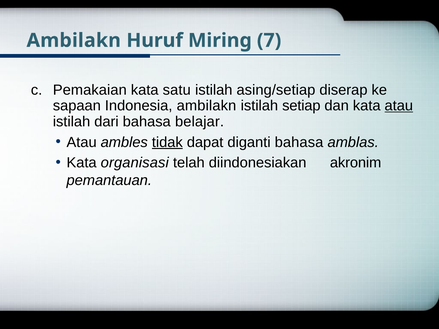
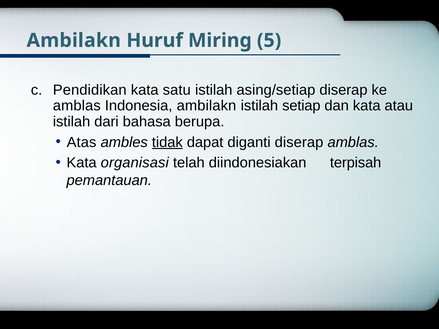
7: 7 -> 5 (269, 40)
Pemakaian: Pemakaian -> Pendidikan (90, 90)
sapaan: sapaan -> amblas (77, 106)
atau underline: present -> none (399, 106)
belajar: belajar -> berupa (200, 122)
Atau: Atau -> Atas (82, 142)
diganti bahasa: bahasa -> diserap (299, 142)
akronim: akronim -> terpisah (356, 163)
